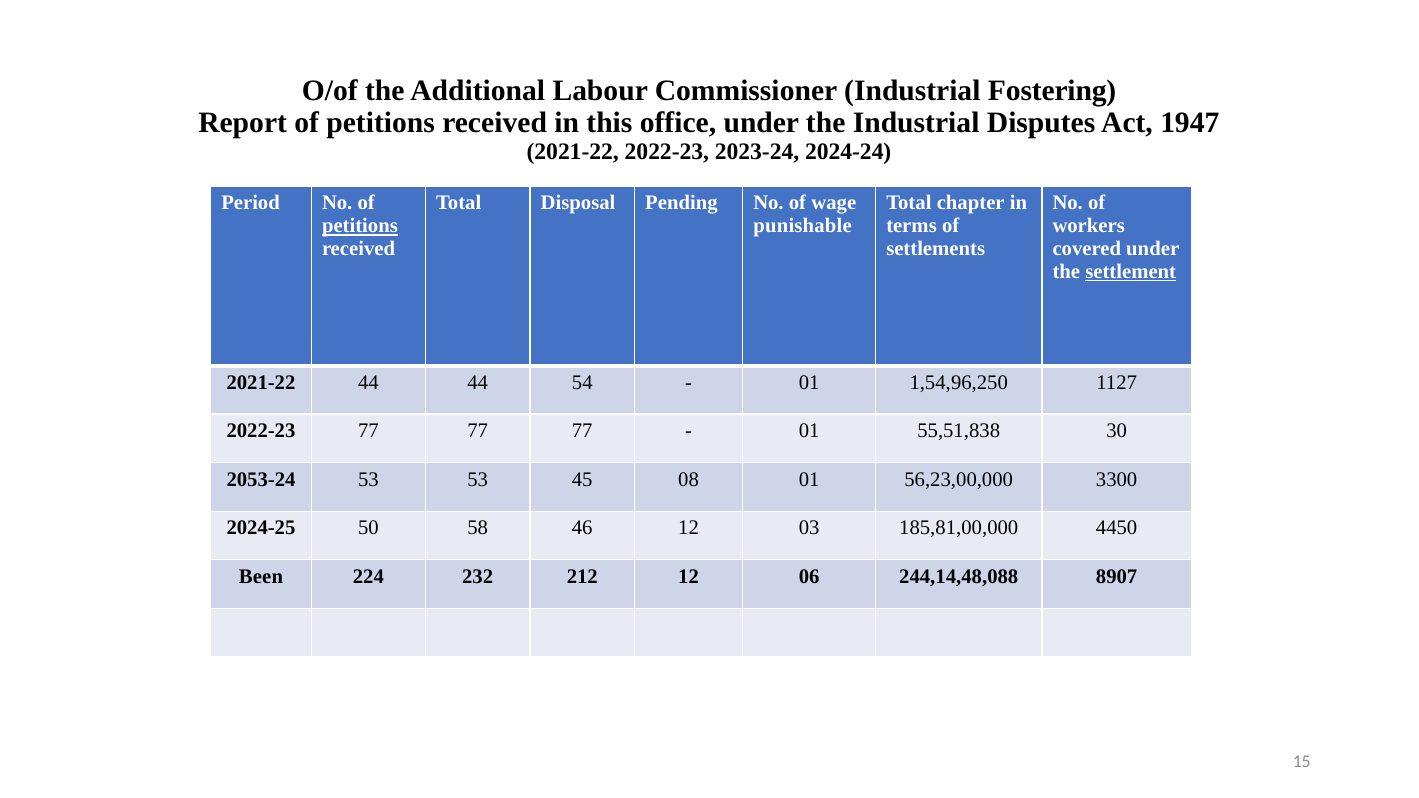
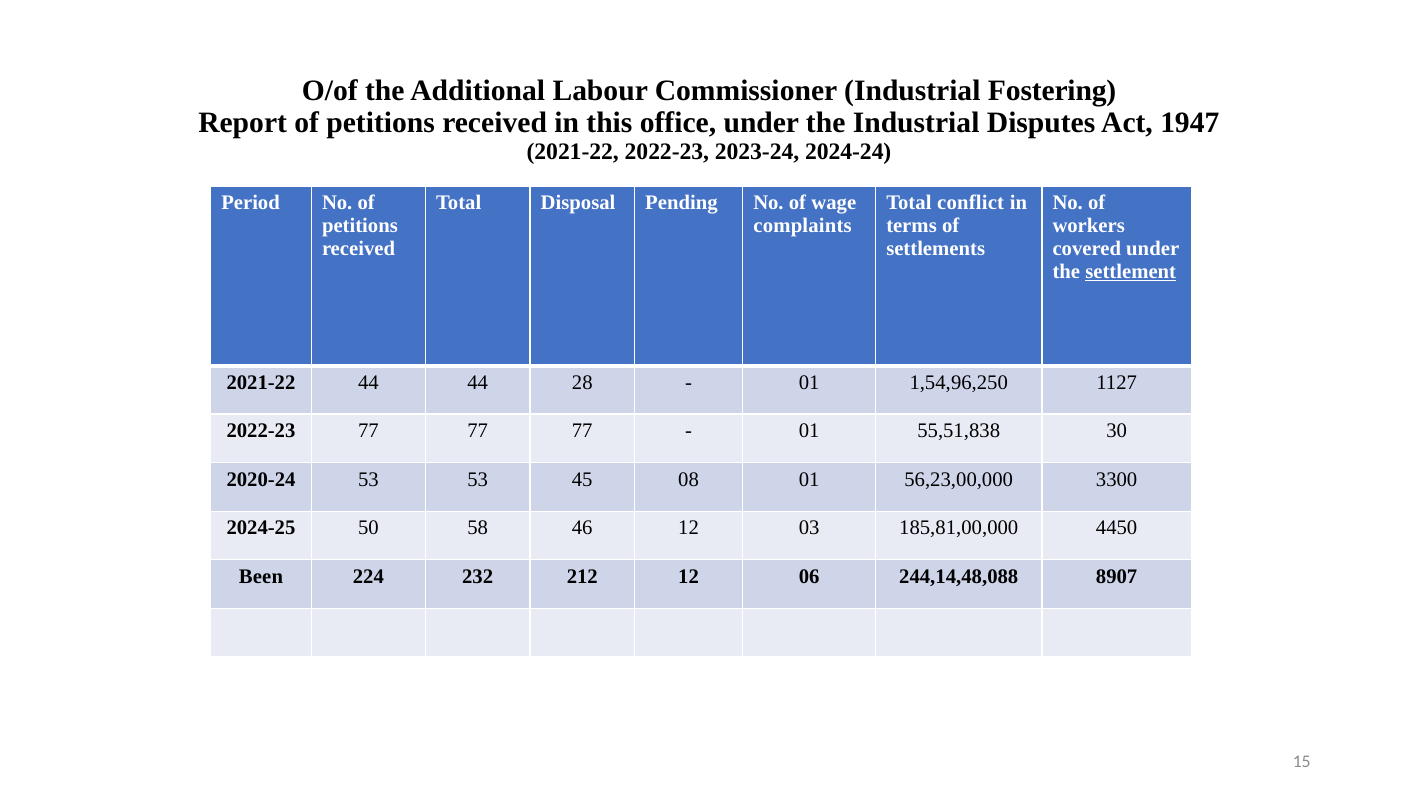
chapter: chapter -> conflict (971, 203)
petitions underline: present -> none (360, 226)
punishable: punishable -> complaints (803, 226)
54: 54 -> 28 (582, 383)
2053-24: 2053-24 -> 2020-24 (261, 480)
